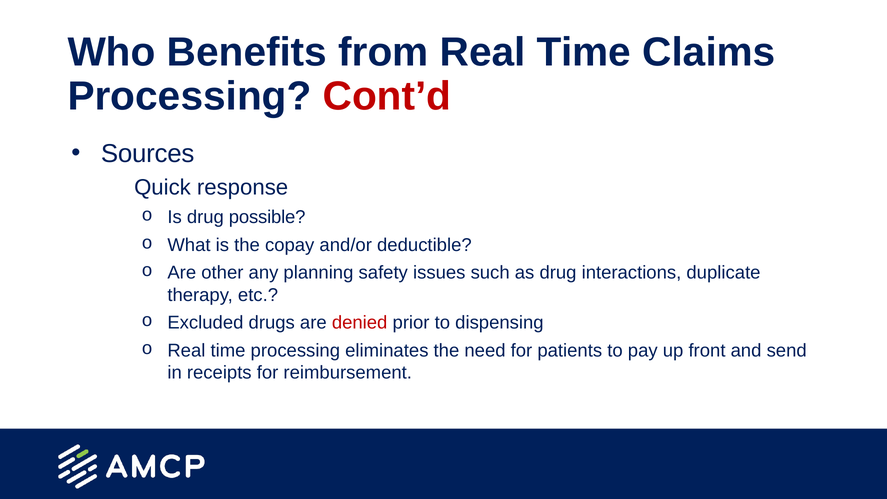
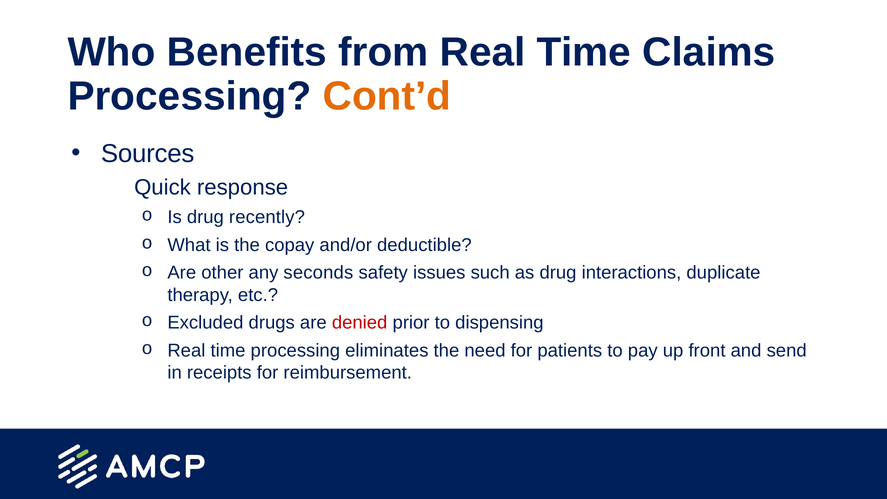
Cont’d colour: red -> orange (387, 97)
possible: possible -> recently (267, 217)
planning: planning -> seconds (318, 273)
